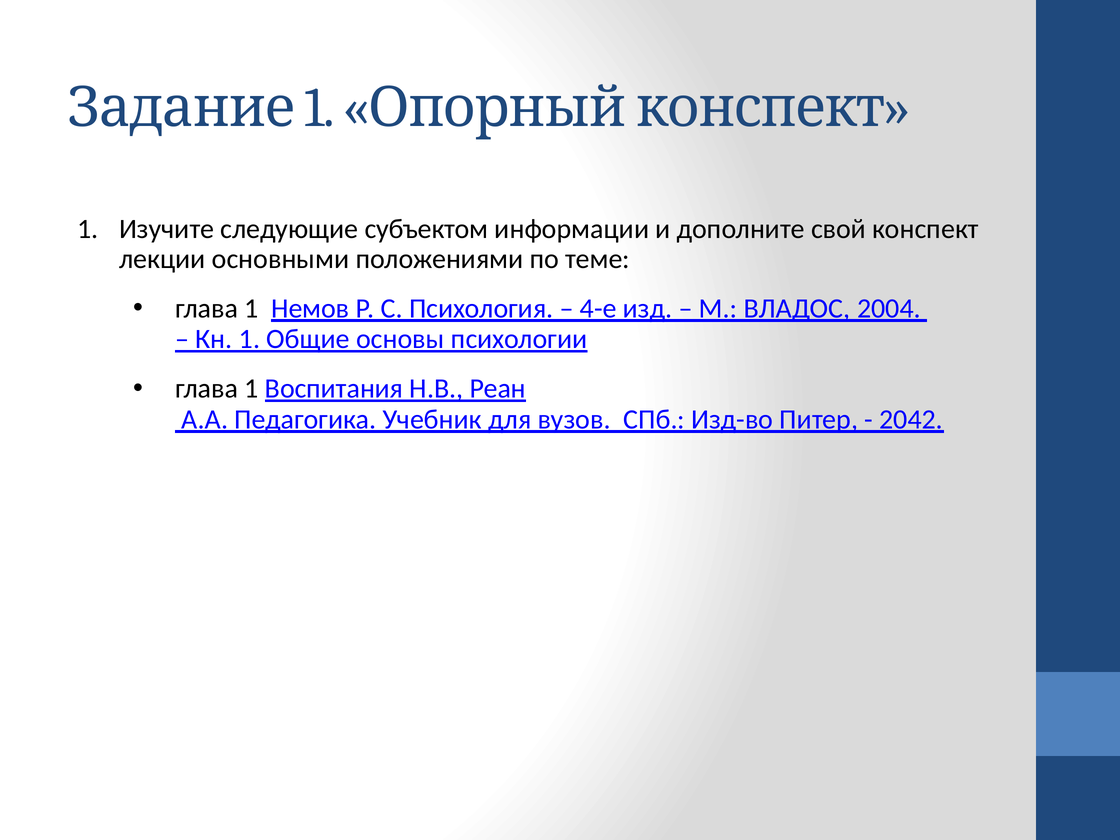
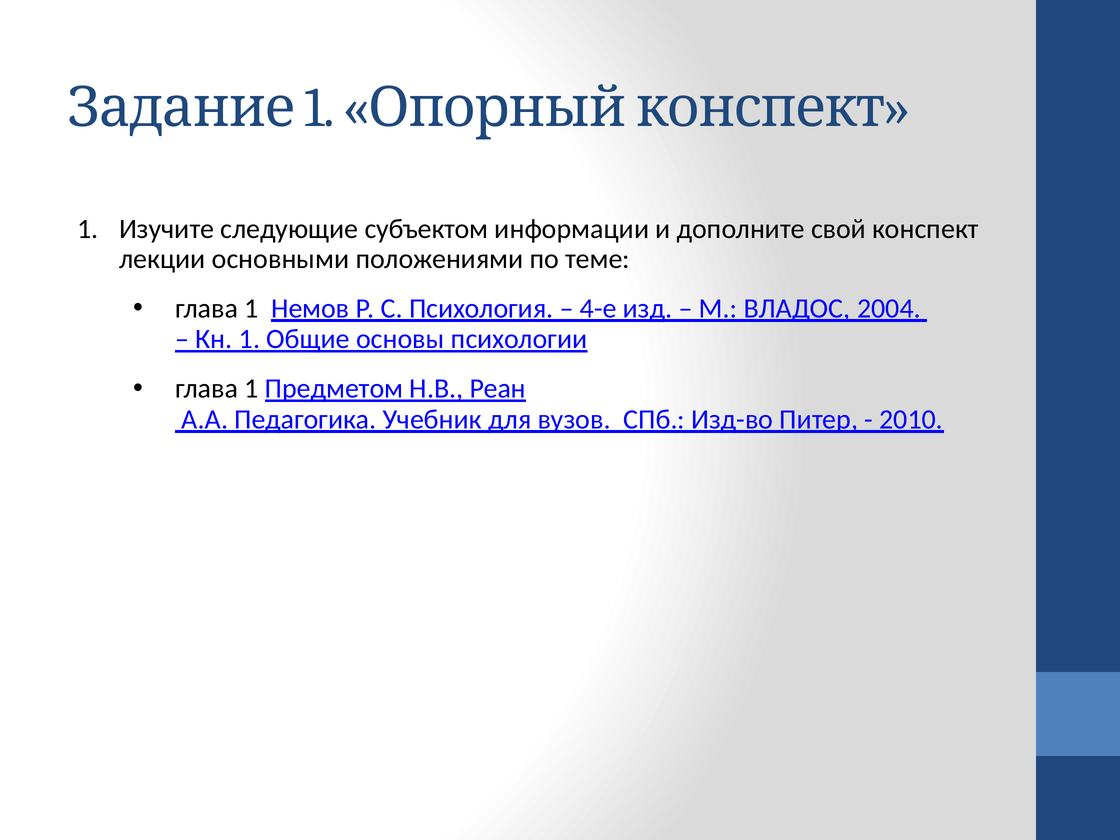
Воспитания: Воспитания -> Предметом (334, 389)
2042: 2042 -> 2010 (911, 419)
